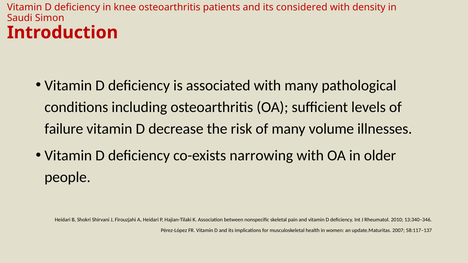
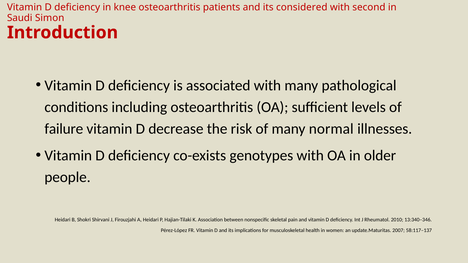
density: density -> second (369, 7)
volume: volume -> normal (331, 129)
narrowing: narrowing -> genotypes (261, 156)
